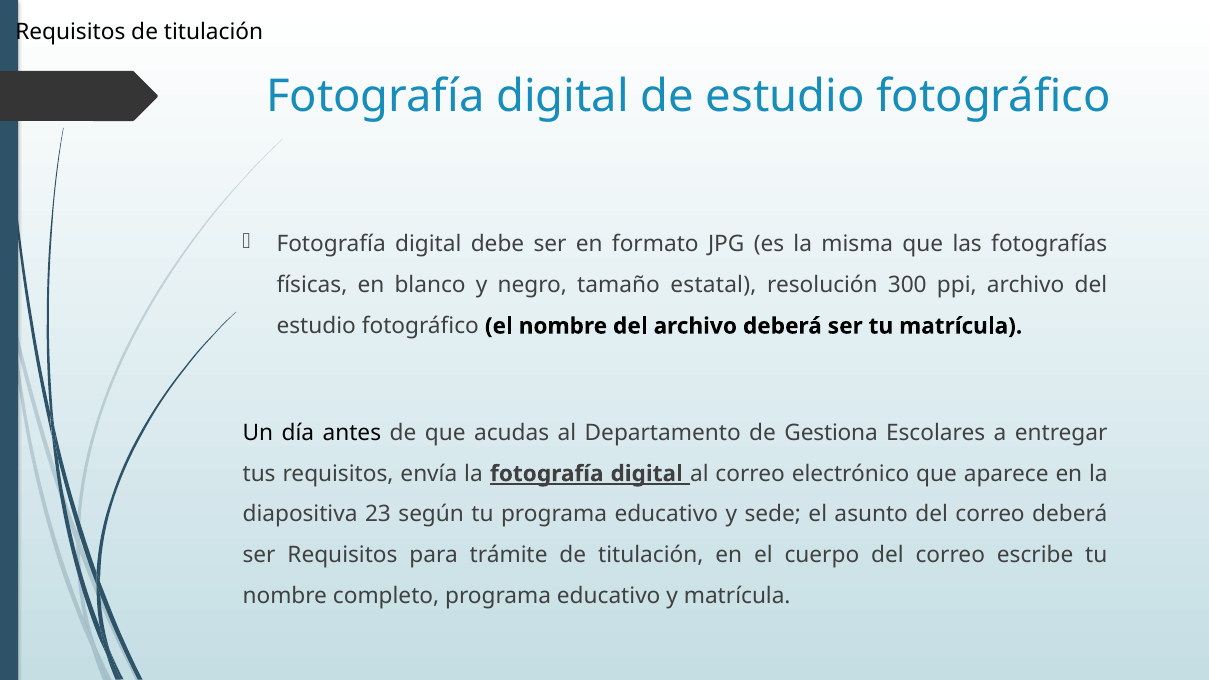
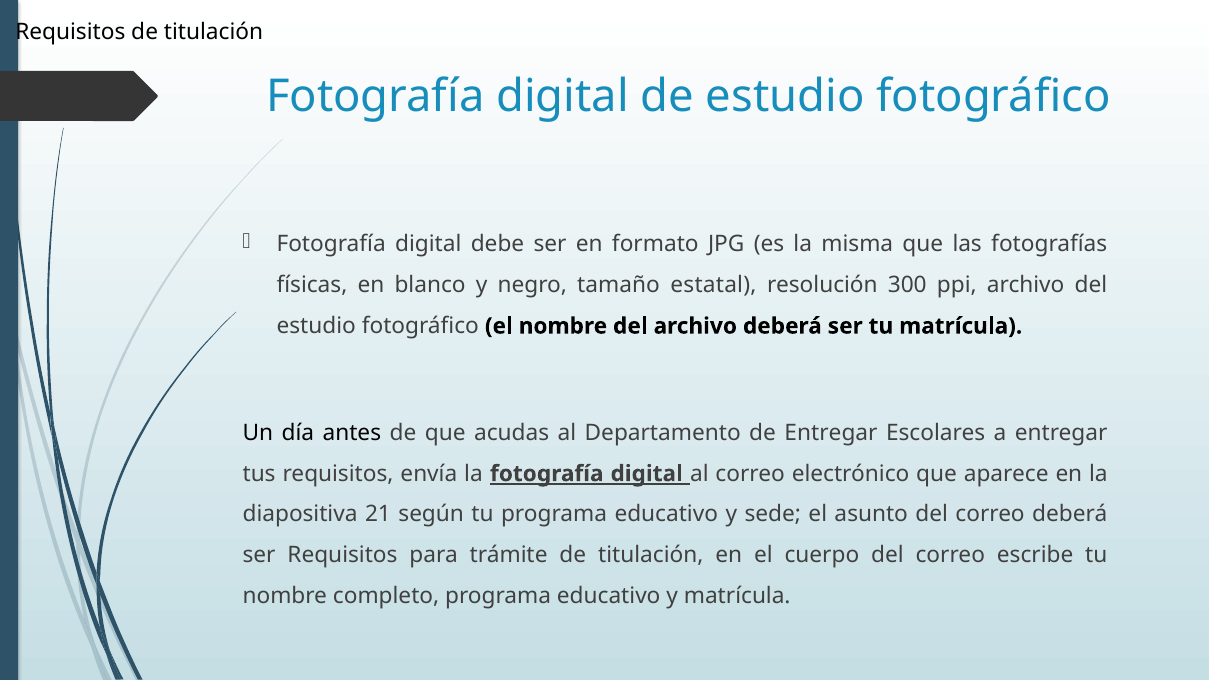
de Gestiona: Gestiona -> Entregar (831, 433)
23: 23 -> 21 (378, 515)
